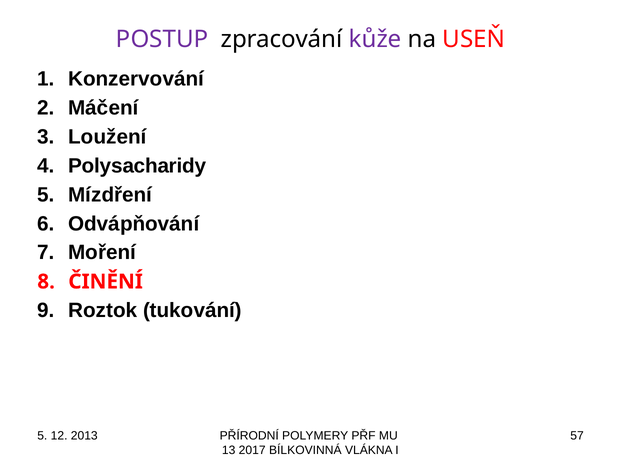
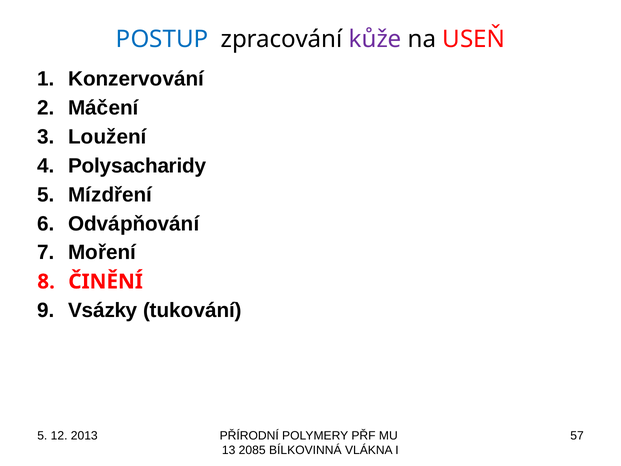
POSTUP colour: purple -> blue (162, 39)
Roztok: Roztok -> Vsázky (103, 310)
2017: 2017 -> 2085 (252, 450)
